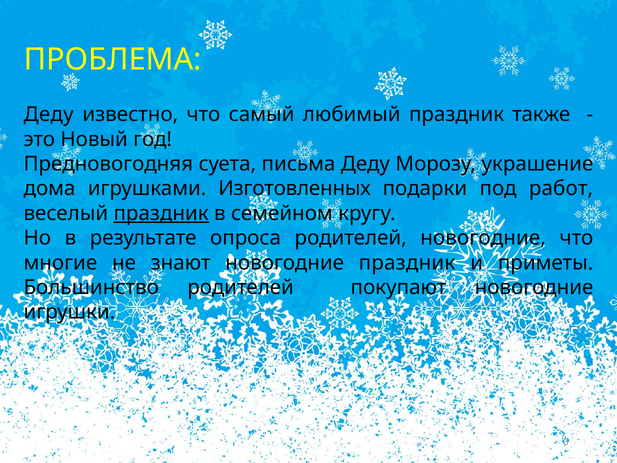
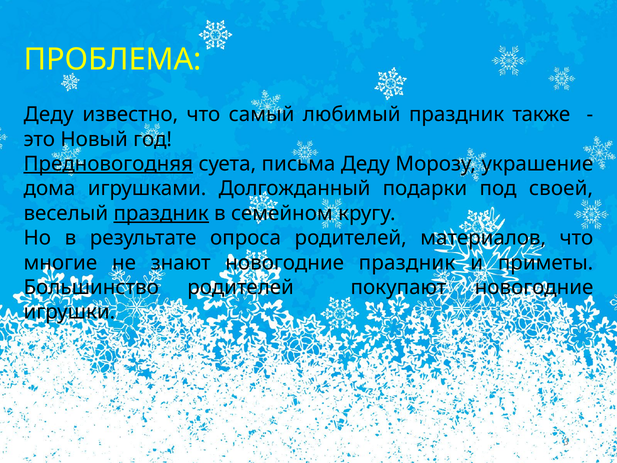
Предновогодняя underline: none -> present (108, 164)
Изготовленных: Изготовленных -> Долгожданный (295, 189)
работ: работ -> своей (561, 189)
родителей новогодние: новогодние -> материалов (483, 238)
